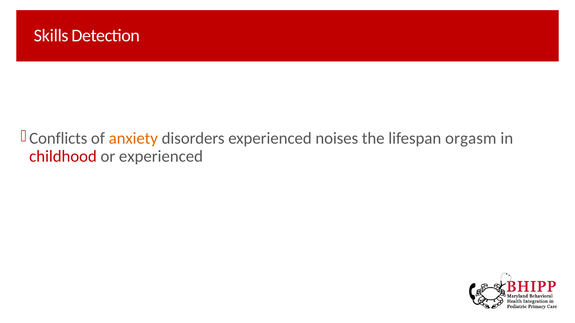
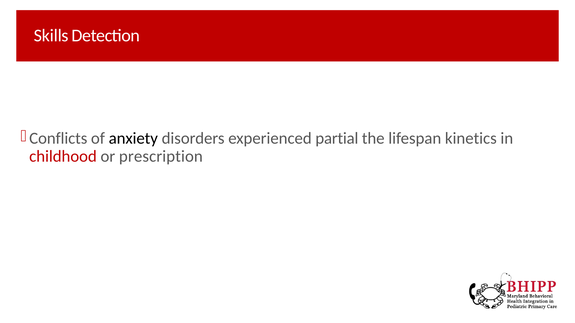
anxiety colour: orange -> black (133, 138)
noises: noises -> partial (337, 138)
orgasm: orgasm -> kinetics (471, 138)
or experienced: experienced -> prescription (161, 157)
